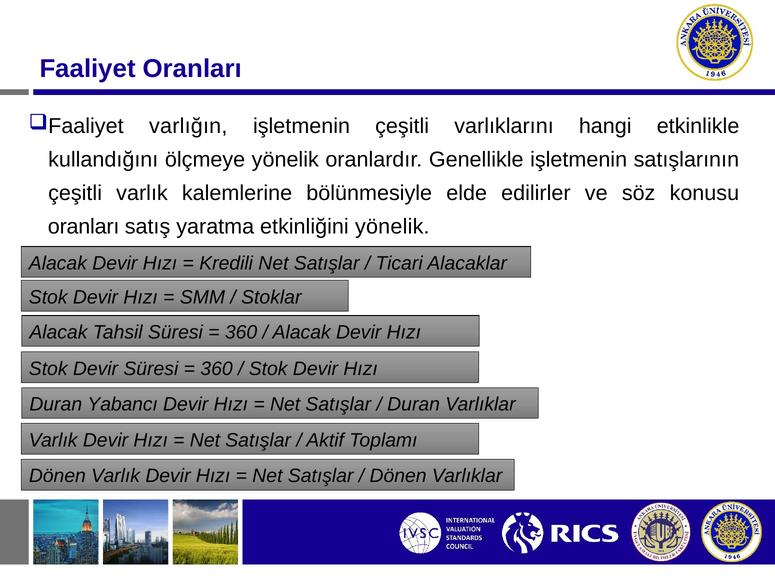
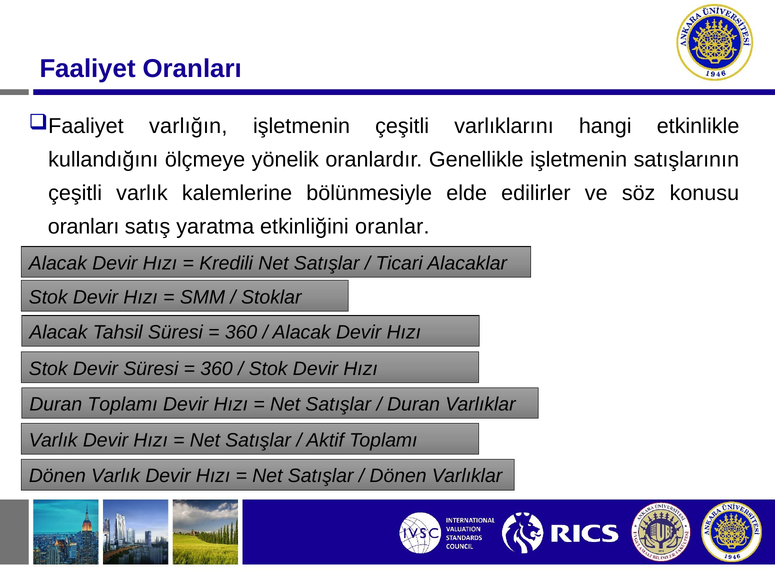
etkinliğini yönelik: yönelik -> oranlar (392, 227)
Duran Yabancı: Yabancı -> Toplamı (123, 405)
